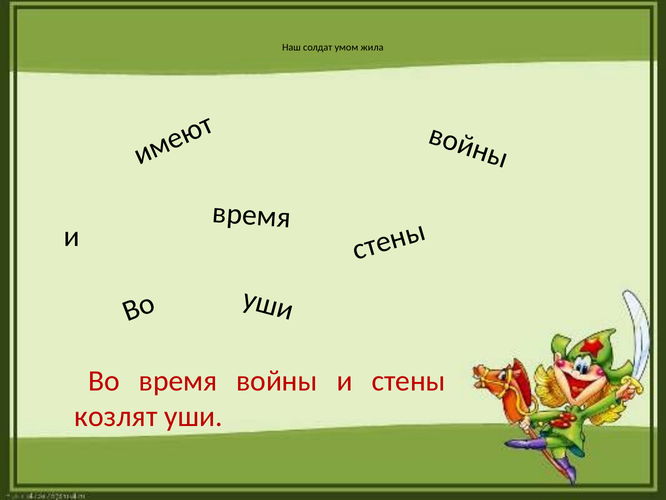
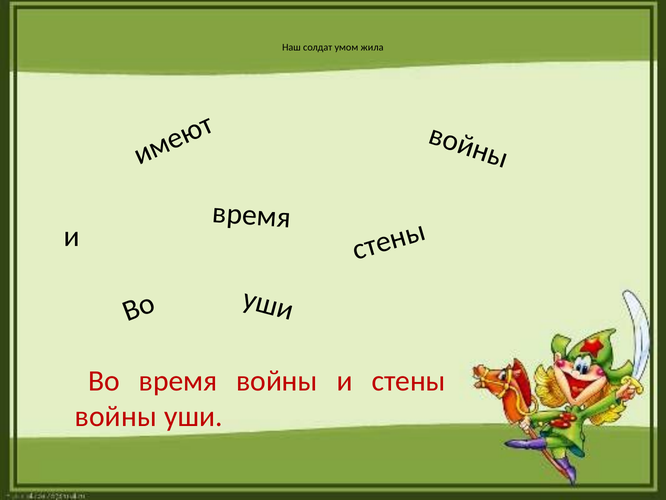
козлят: козлят -> войны (116, 416)
